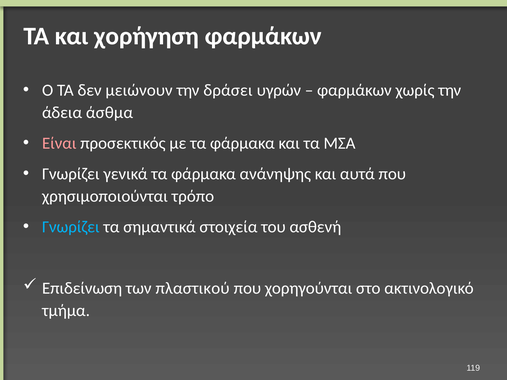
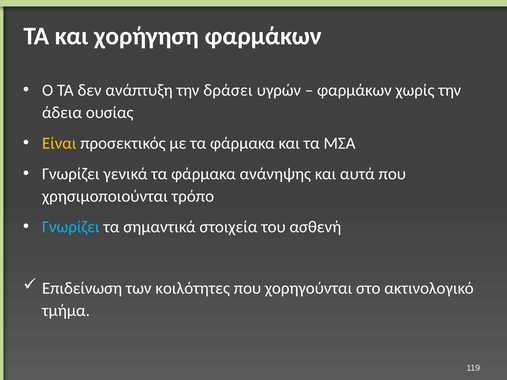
μειώνουν: μειώνουν -> ανάπτυξη (139, 90)
άσθμα: άσθμα -> ουσίας (110, 113)
Είναι colour: pink -> yellow (59, 143)
πλαστικού: πλαστικού -> κοιλότητες (193, 289)
